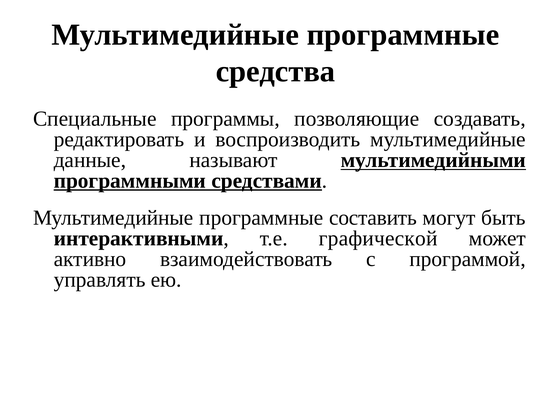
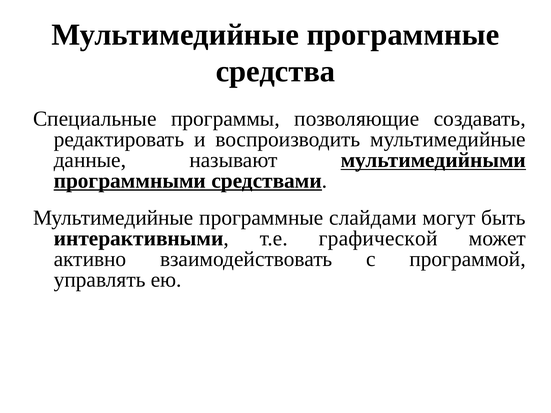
составить: составить -> слайдами (373, 218)
